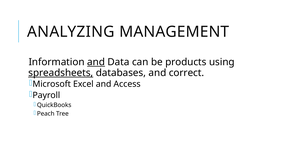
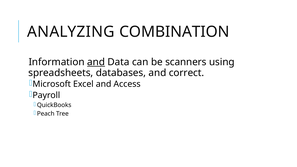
MANAGEMENT: MANAGEMENT -> COMBINATION (174, 32)
products: products -> scanners (186, 62)
spreadsheets underline: present -> none (61, 73)
